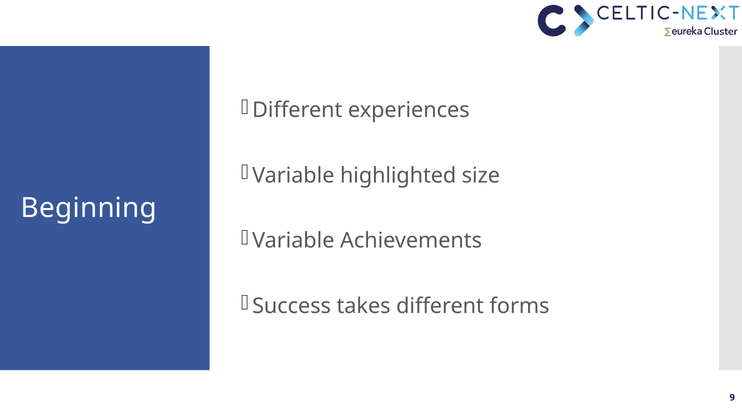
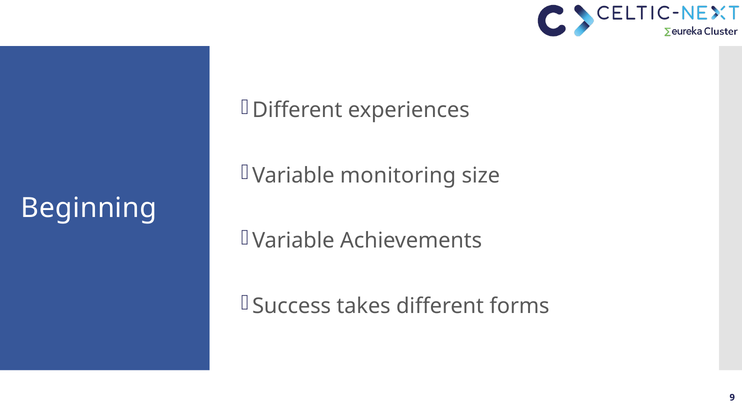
highlighted: highlighted -> monitoring (398, 176)
